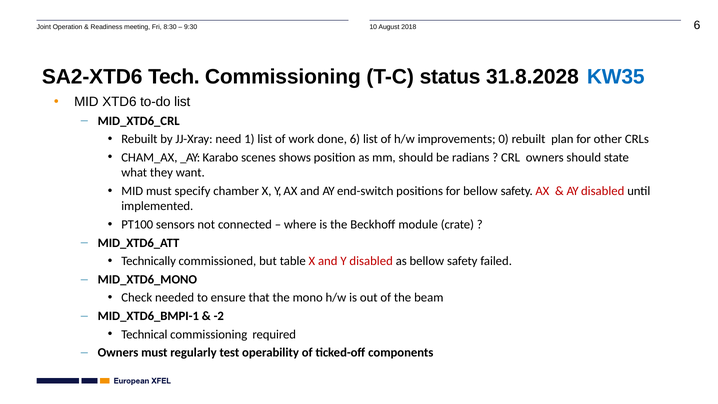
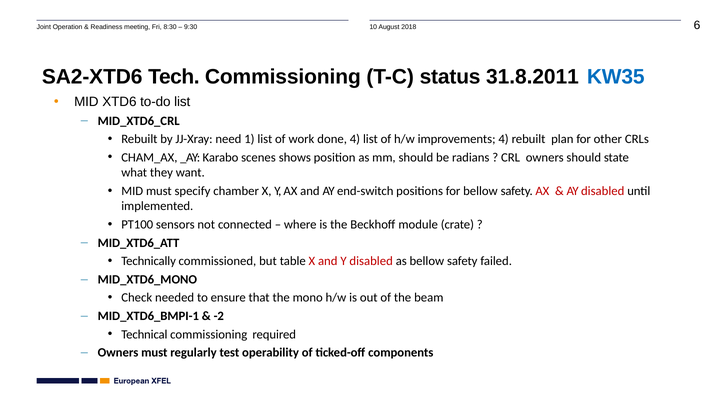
31.8.2028: 31.8.2028 -> 31.8.2011 (532, 77)
done 6: 6 -> 4 (355, 139)
improvements 0: 0 -> 4 (504, 139)
